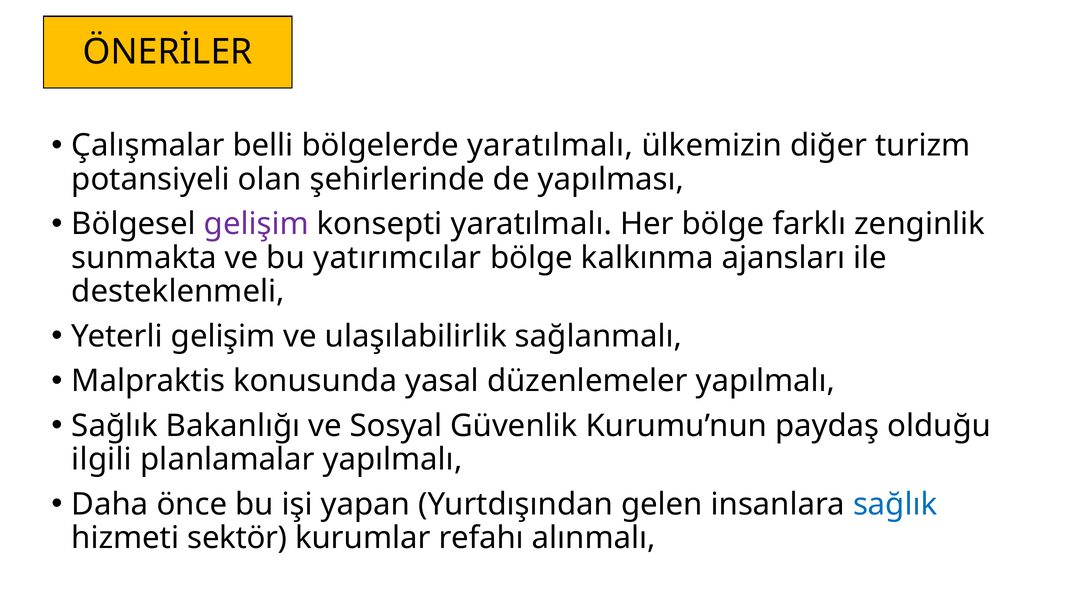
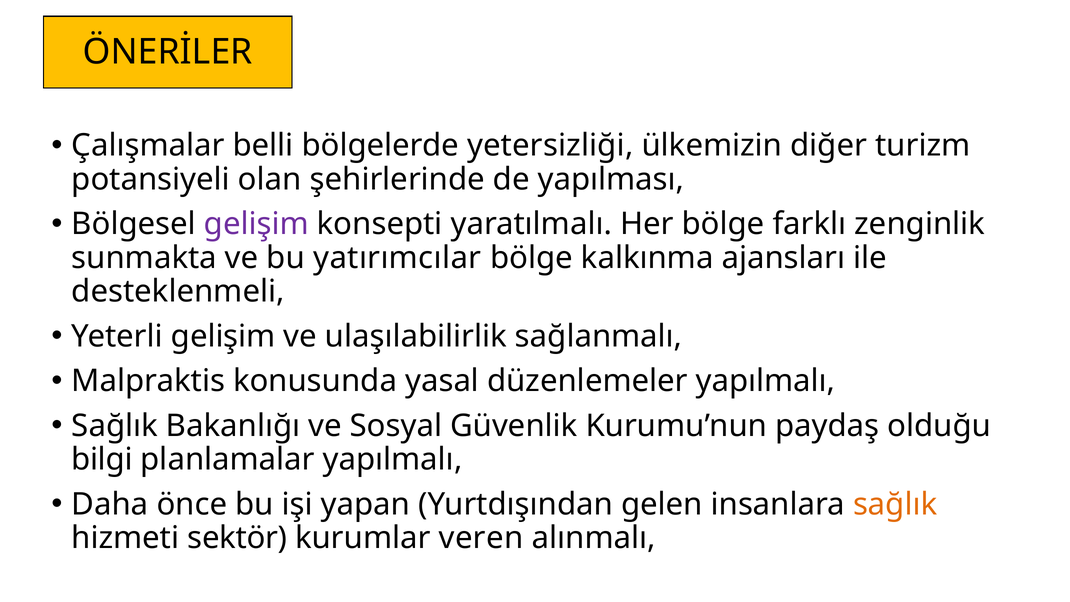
bölgelerde yaratılmalı: yaratılmalı -> yetersizliği (550, 146)
ilgili: ilgili -> bilgi (102, 459)
sağlık colour: blue -> orange (895, 504)
refahı: refahı -> veren (481, 538)
